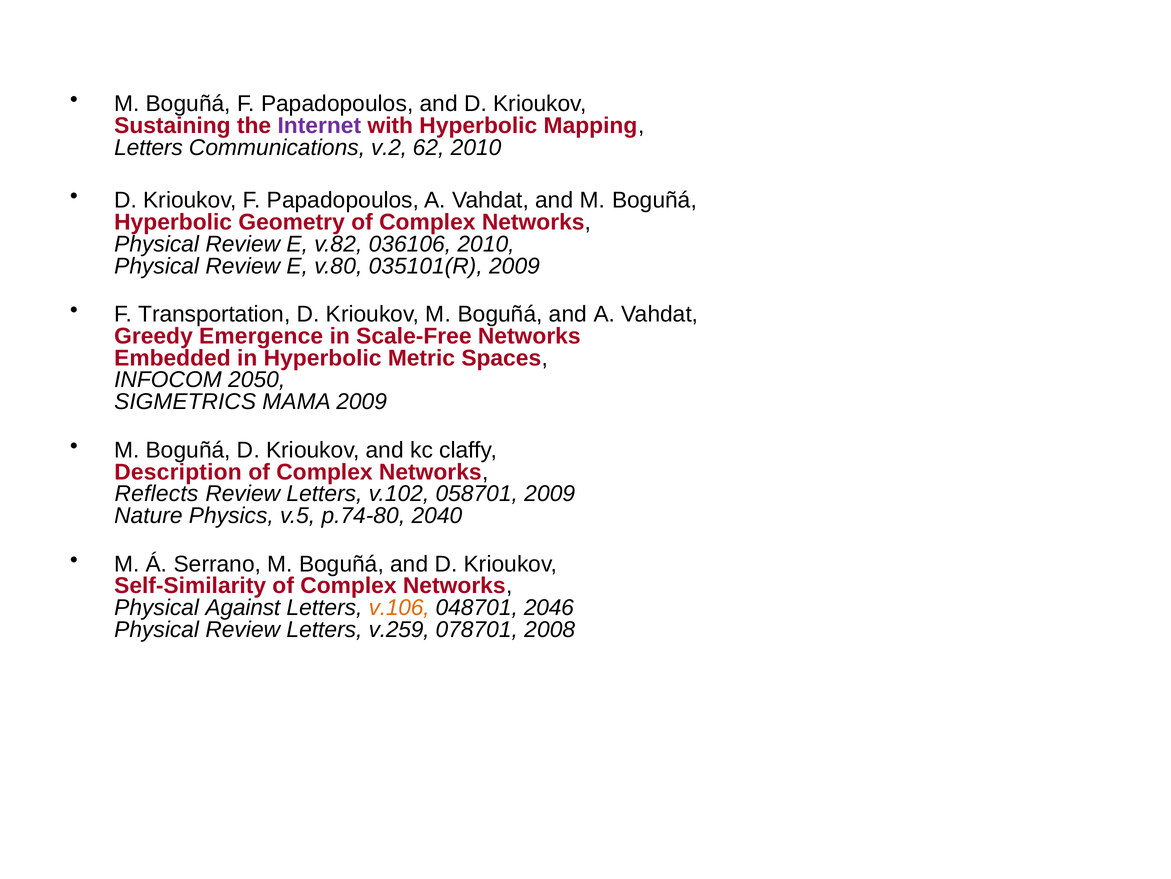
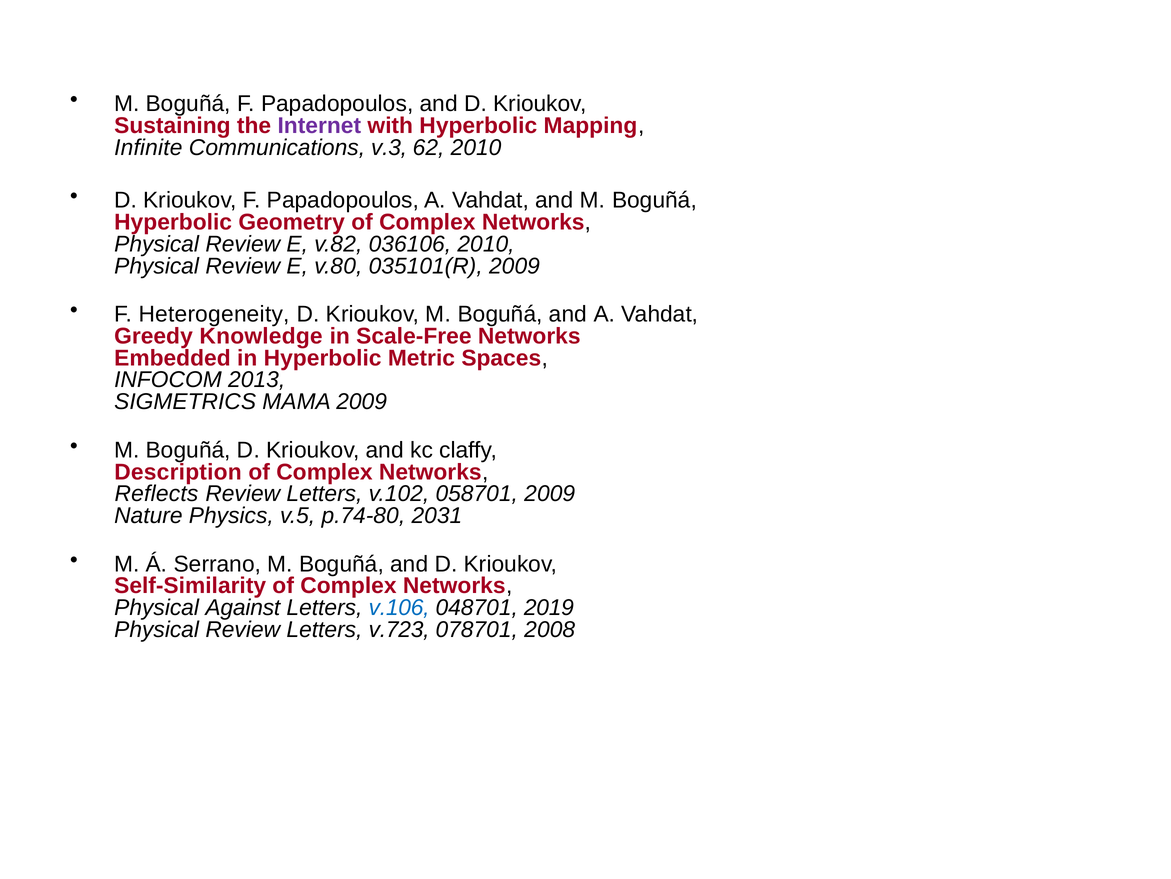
Letters: Letters -> Infinite (148, 147)
v.2: v.2 -> v.3 (389, 147)
Transportation: Transportation -> Heterogeneity (214, 314)
Emergence: Emergence -> Knowledge (261, 336)
2050: 2050 -> 2013 (257, 380)
2040: 2040 -> 2031 (437, 515)
v.106 colour: orange -> blue (399, 607)
2046: 2046 -> 2019 (549, 607)
v.259: v.259 -> v.723 (399, 629)
